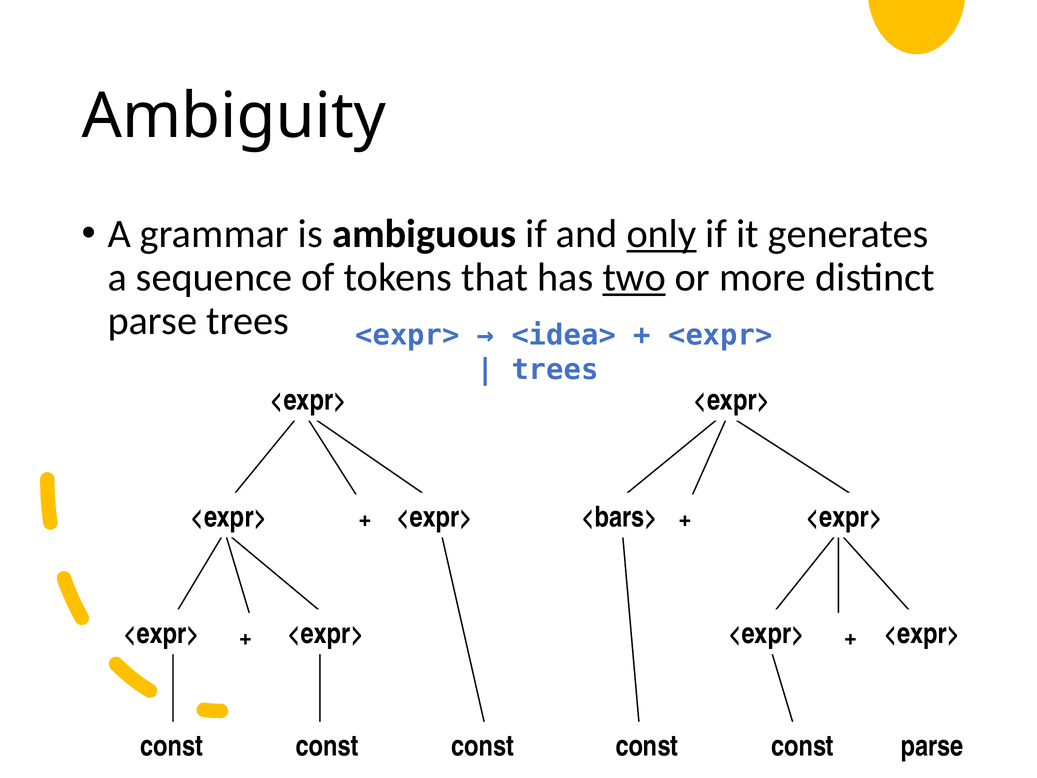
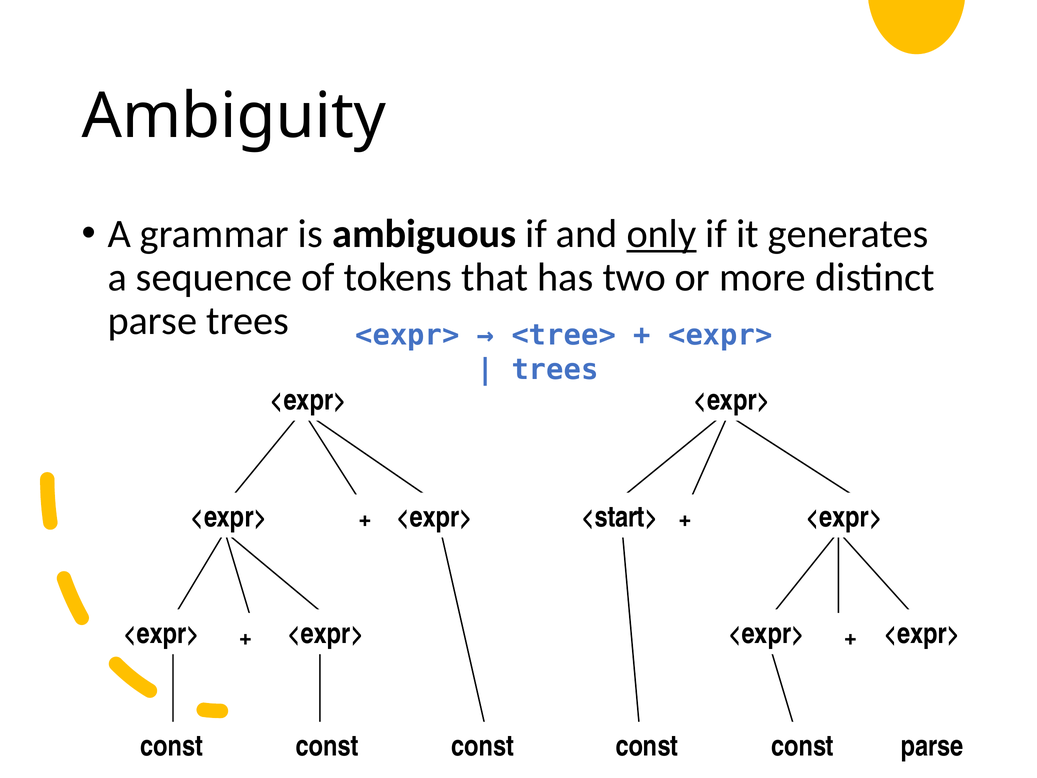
two underline: present -> none (634, 277)
<idea>: <idea> -> <tree> (564, 335)
<bars>: <bars> -> <start> (620, 517)
